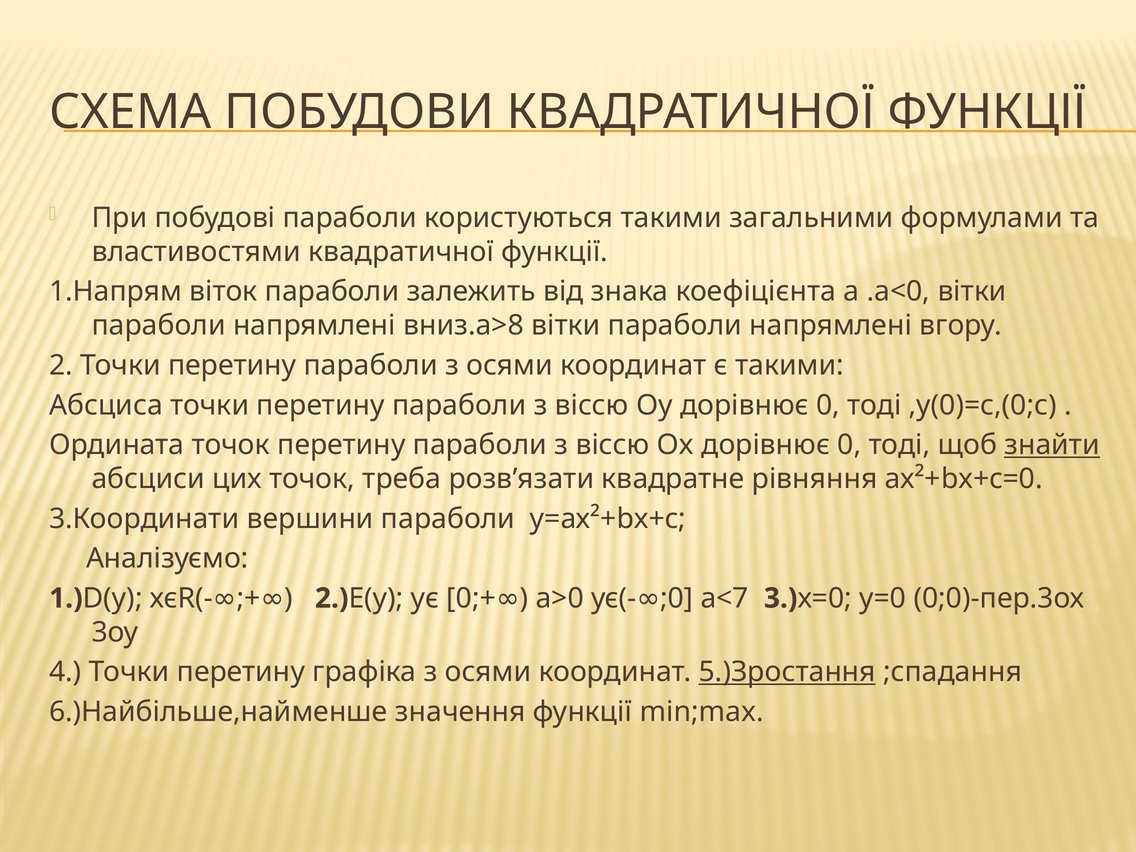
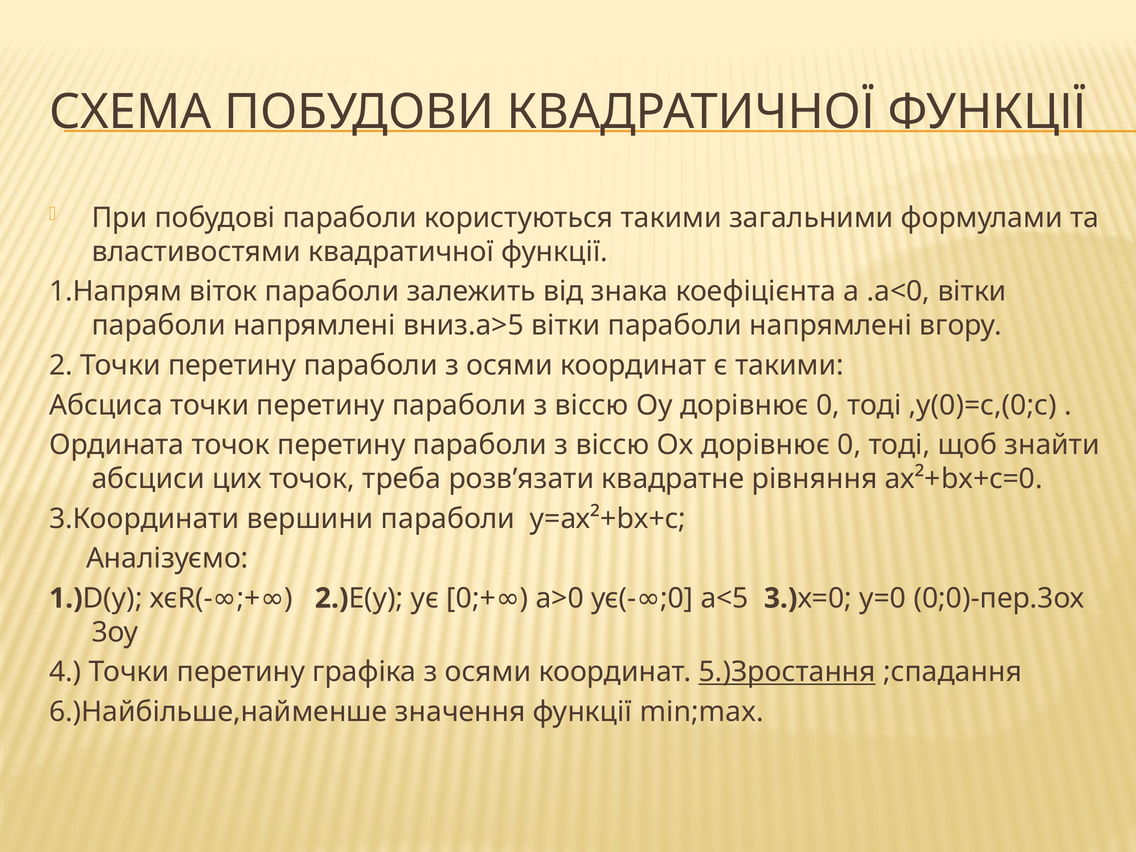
вниз.а>8: вниз.а>8 -> вниз.а>5 (464, 326)
знайти underline: present -> none (1052, 445)
а<7: а<7 -> а<5 (725, 598)
